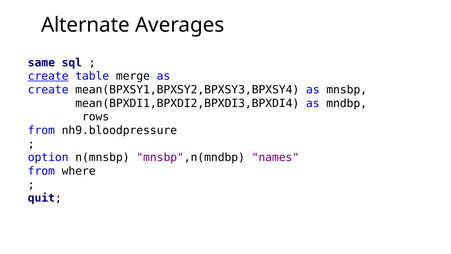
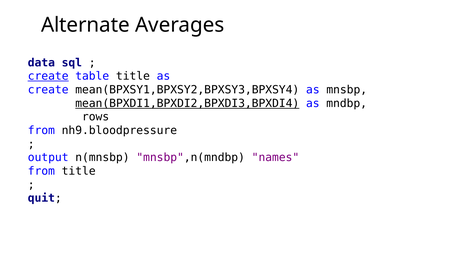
same: same -> data (41, 63)
table merge: merge -> title (133, 76)
mean(BPXDI1,BPXDI2,BPXDI3,BPXDI4 underline: none -> present (187, 103)
option: option -> output (48, 157)
from where: where -> title (79, 171)
